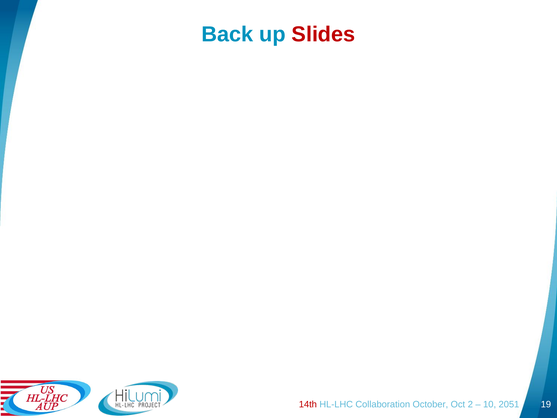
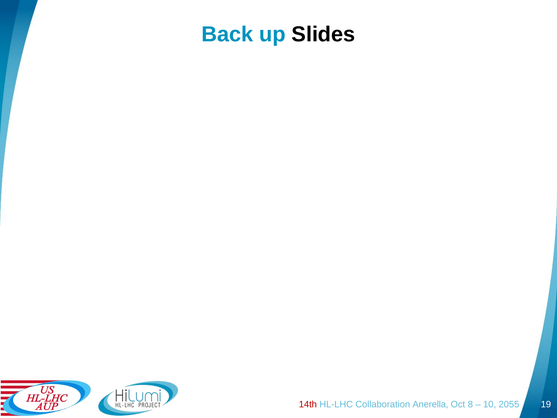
Slides colour: red -> black (323, 34)
October: October -> Anerella (430, 404)
2: 2 -> 8 (470, 404)
2051: 2051 -> 2055 (509, 404)
